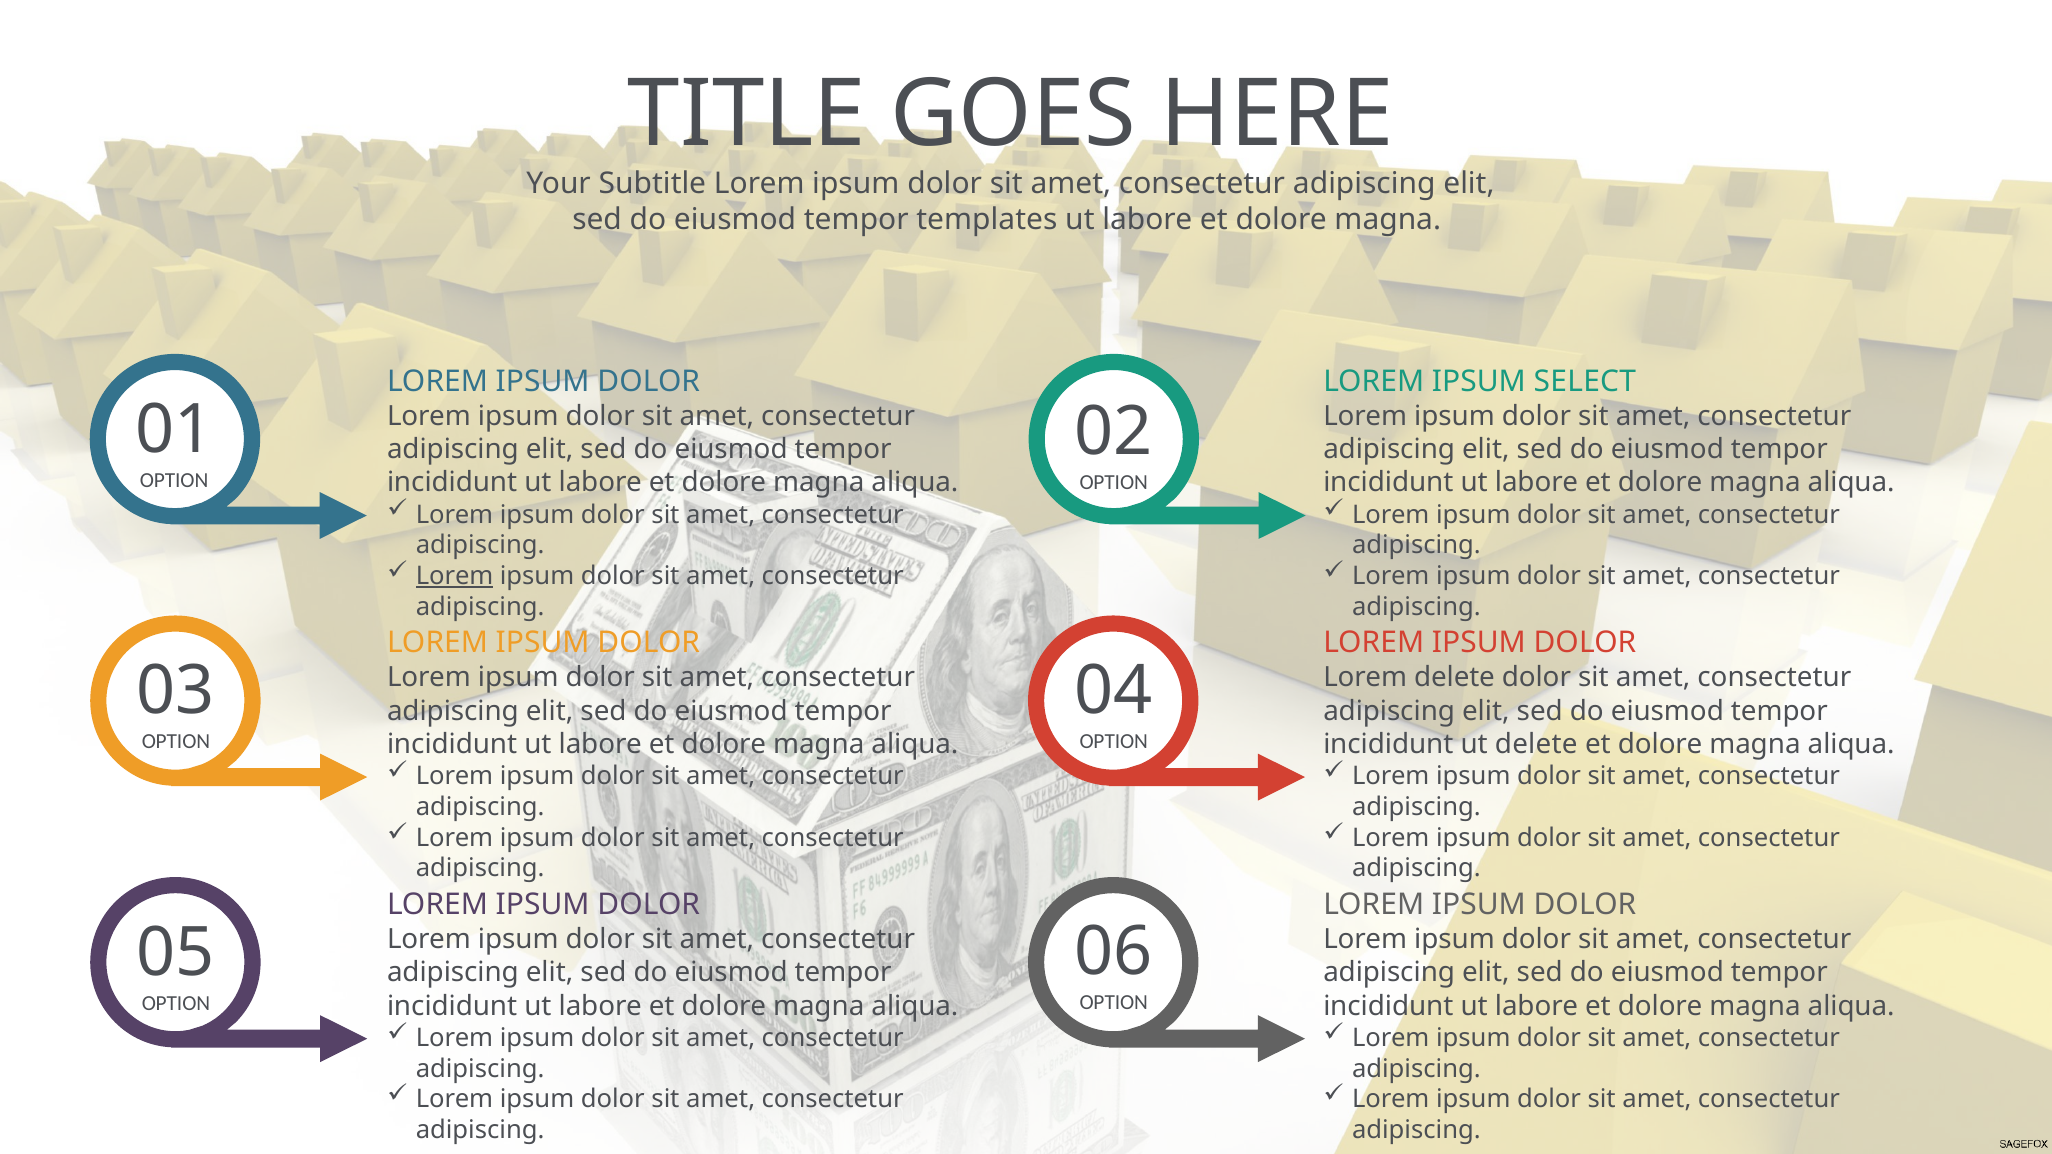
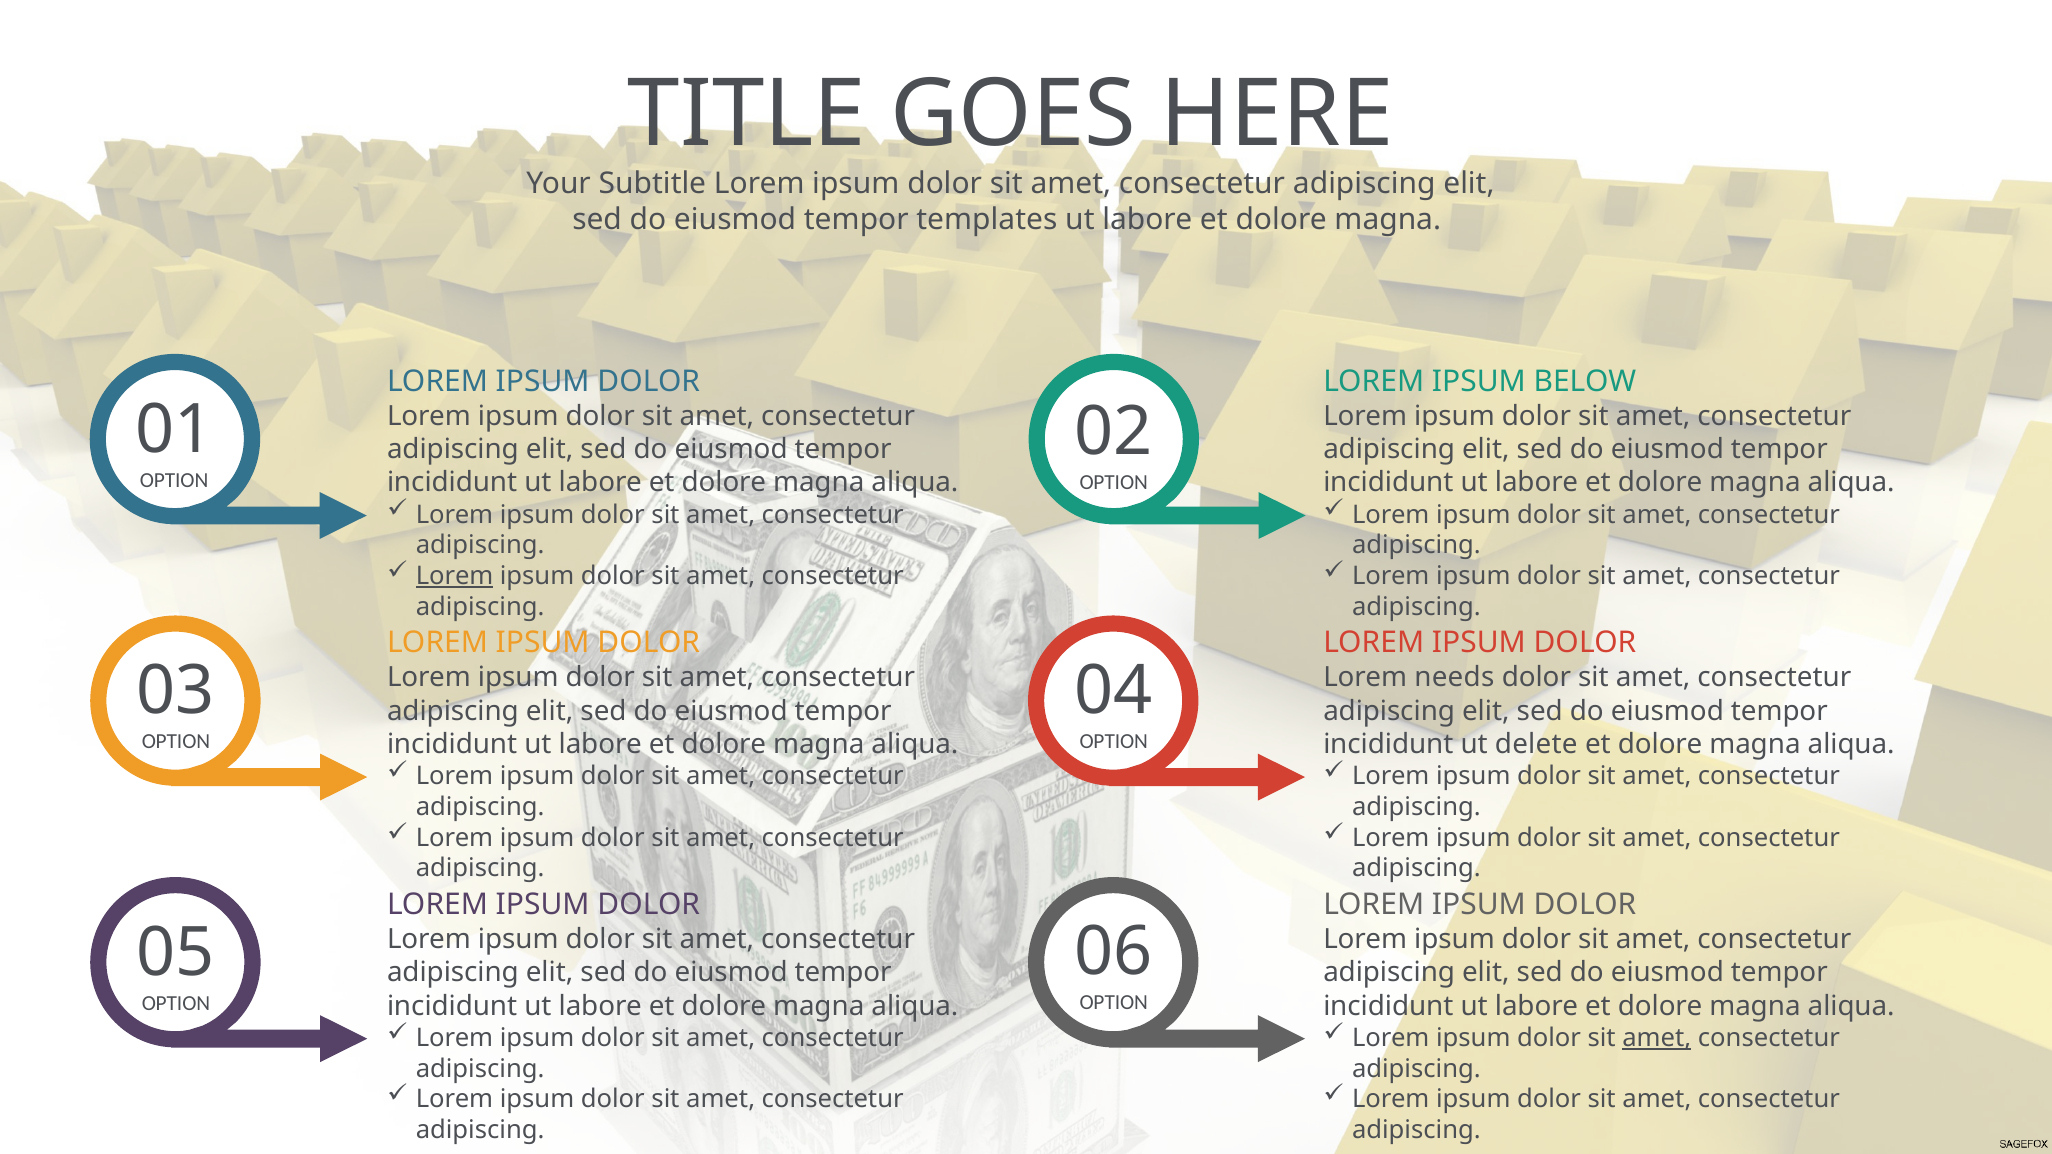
SELECT: SELECT -> BELOW (1585, 382)
Lorem delete: delete -> needs (1454, 678)
amet underline: none -> present (1657, 1038)
